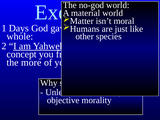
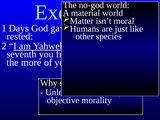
whole: whole -> rested (20, 36)
concept: concept -> seventh (22, 54)
